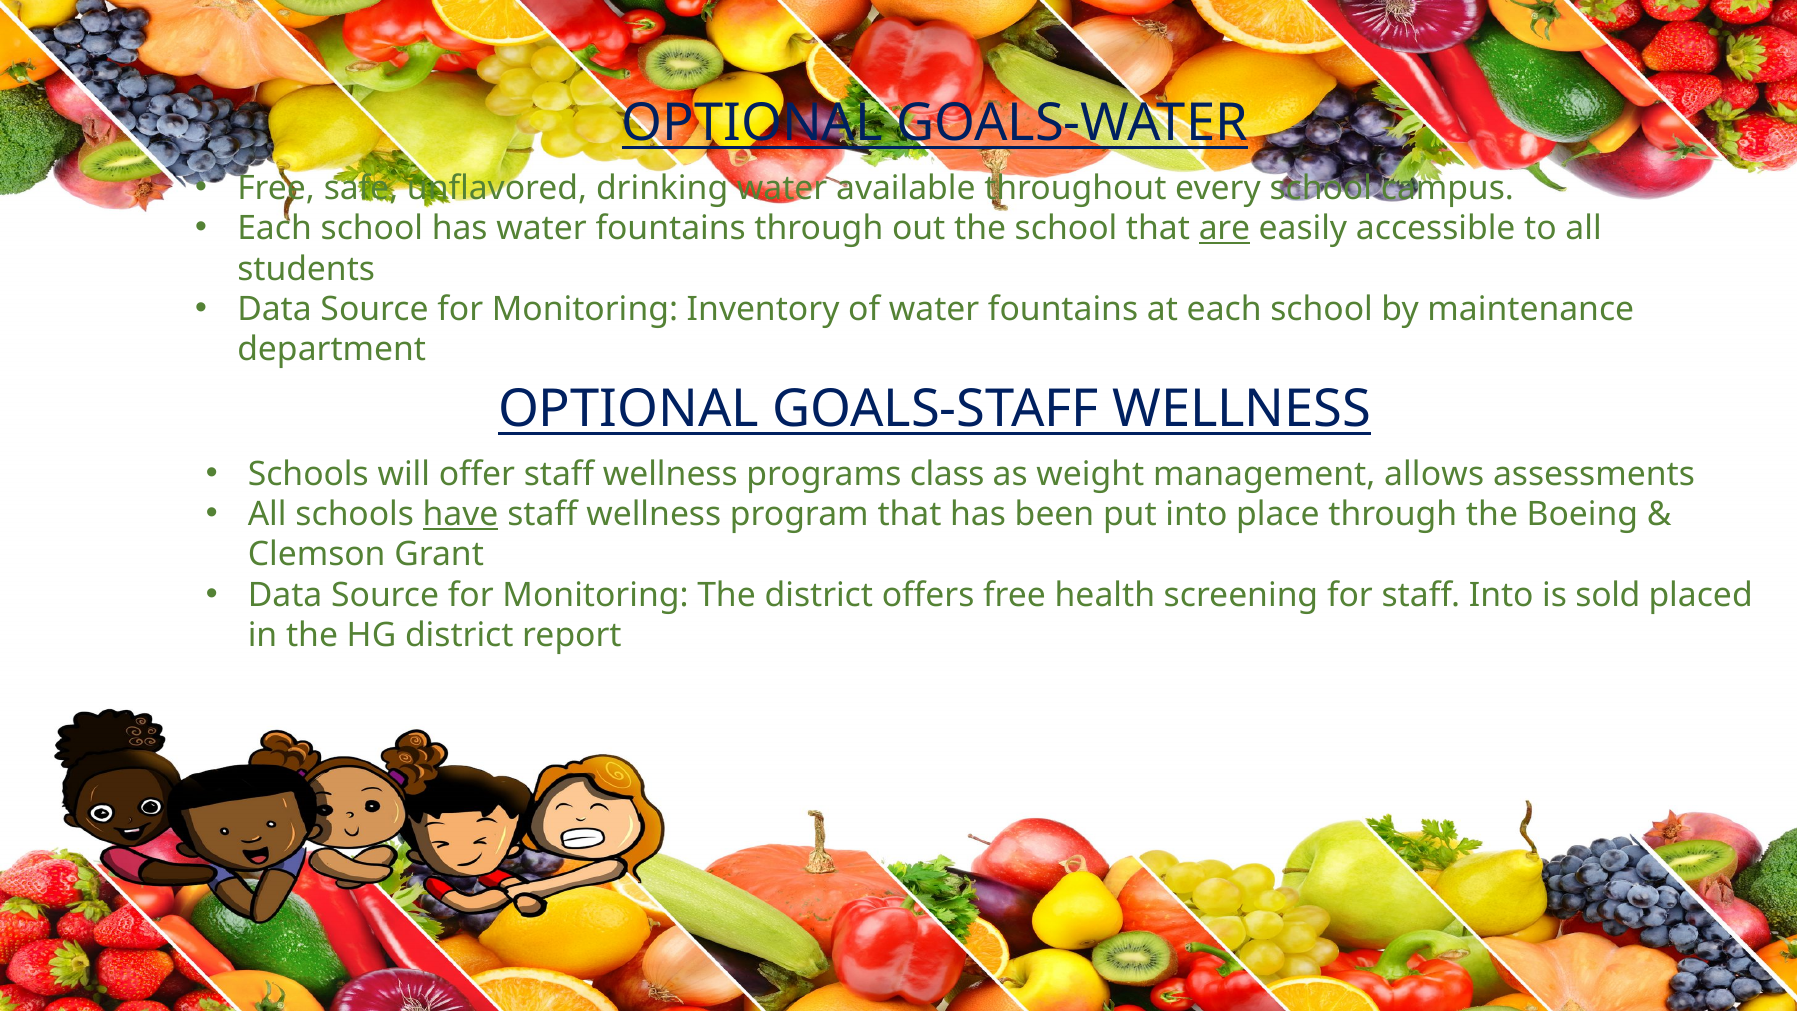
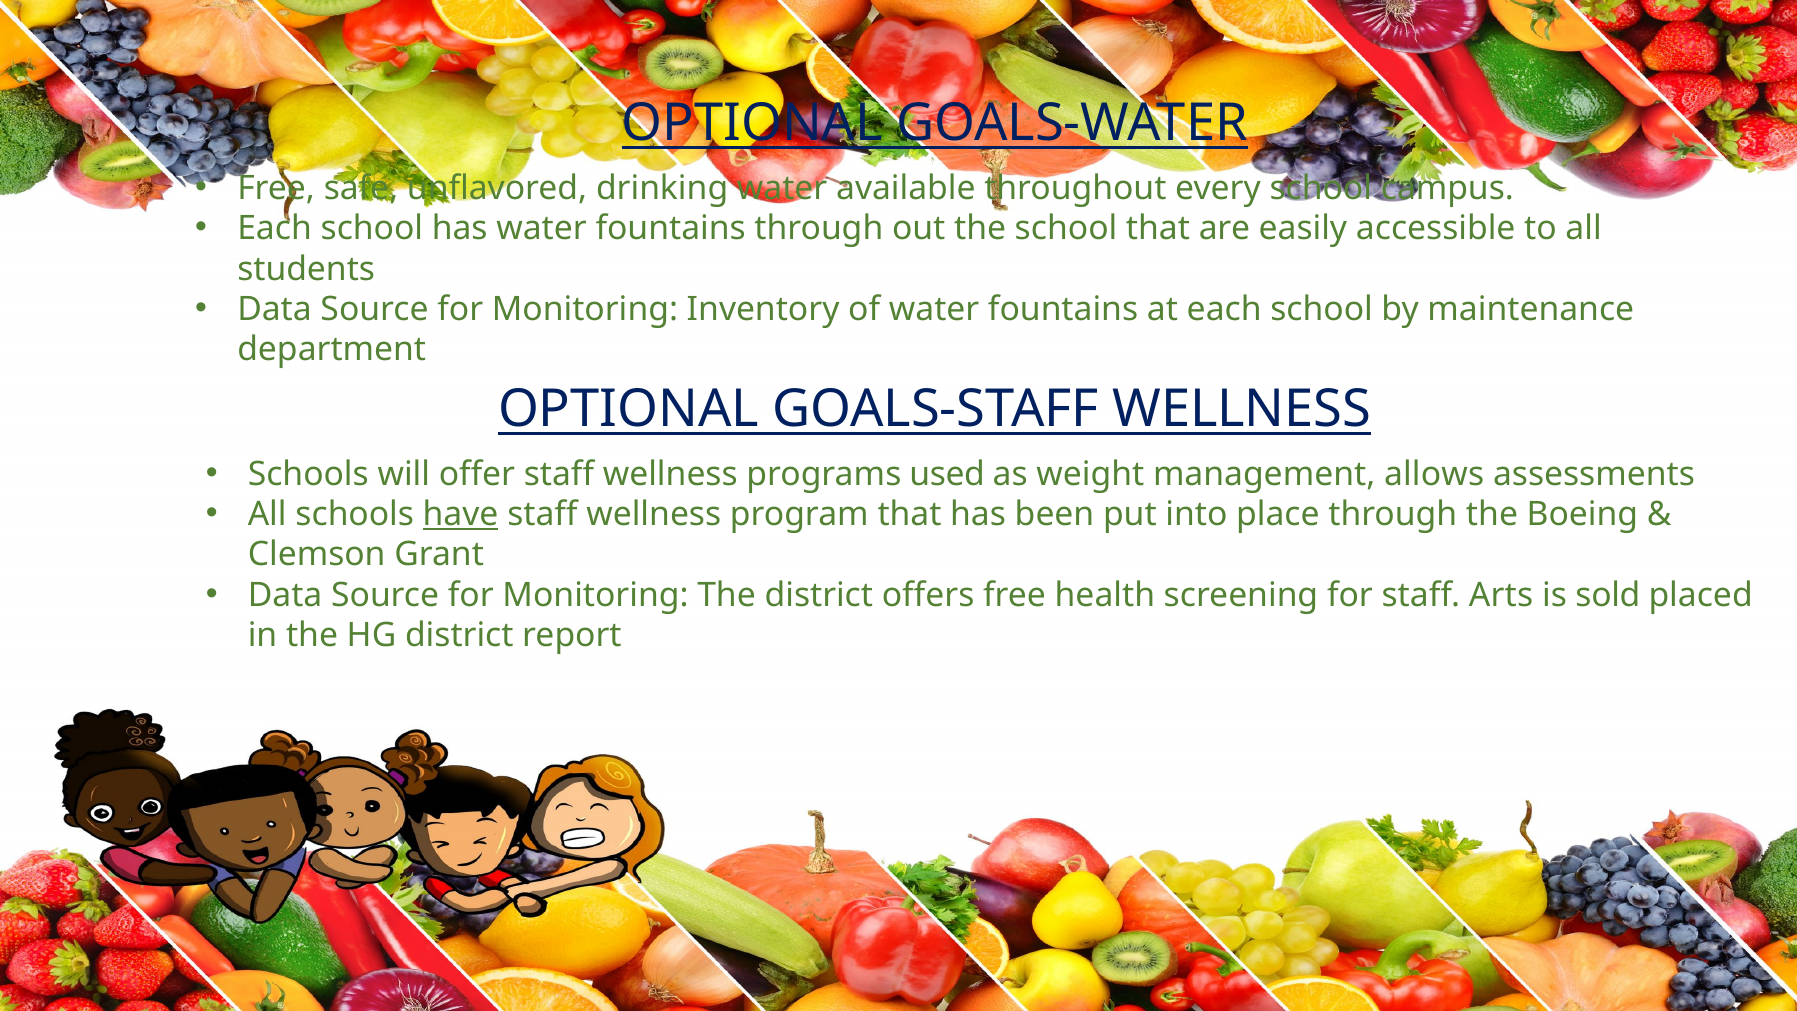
are underline: present -> none (1224, 228)
class: class -> used (947, 474)
staff Into: Into -> Arts (1501, 595)
